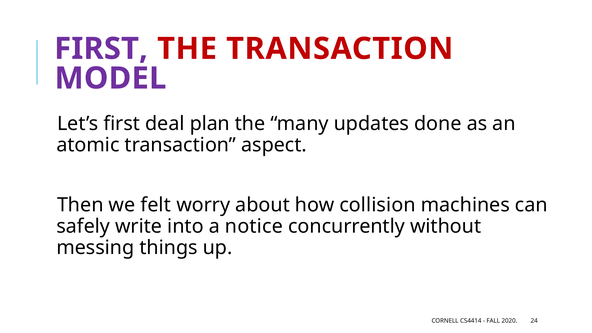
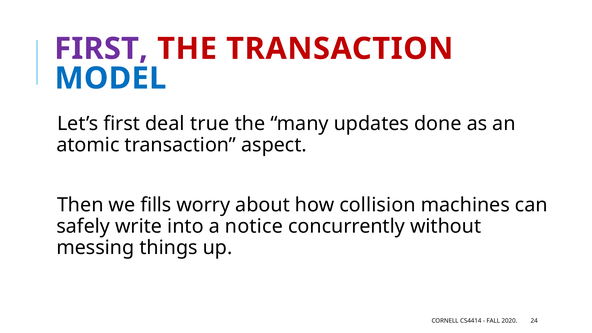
MODEL colour: purple -> blue (110, 78)
plan: plan -> true (210, 124)
felt: felt -> fills (156, 205)
